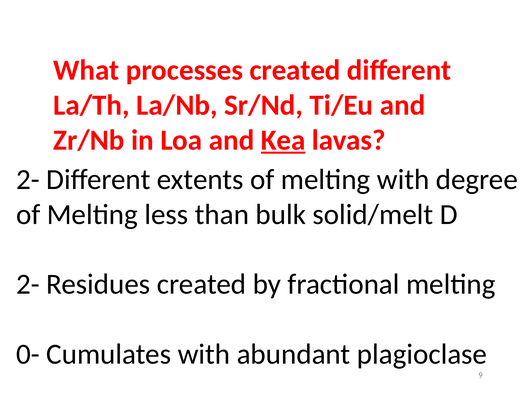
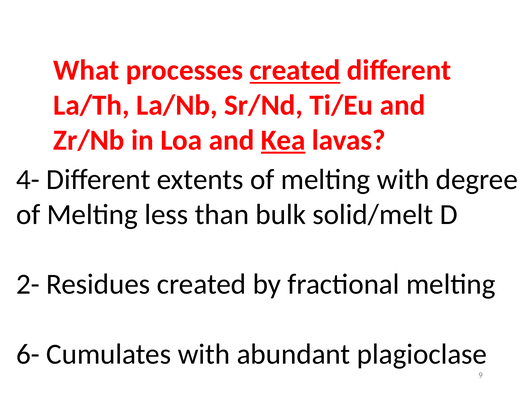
created underline: none -> present (295, 70)
2-: 2- -> 4- (28, 180)
0-: 0- -> 6- (28, 354)
